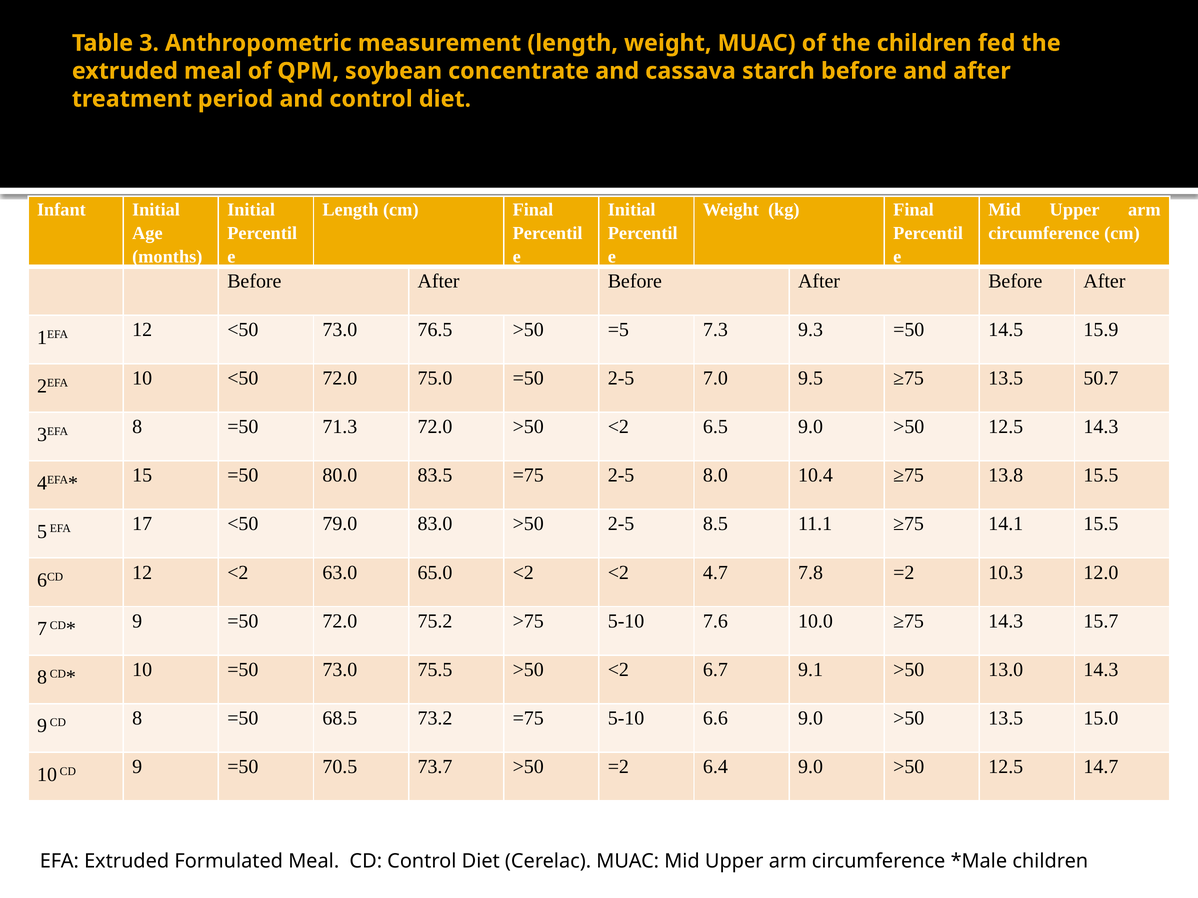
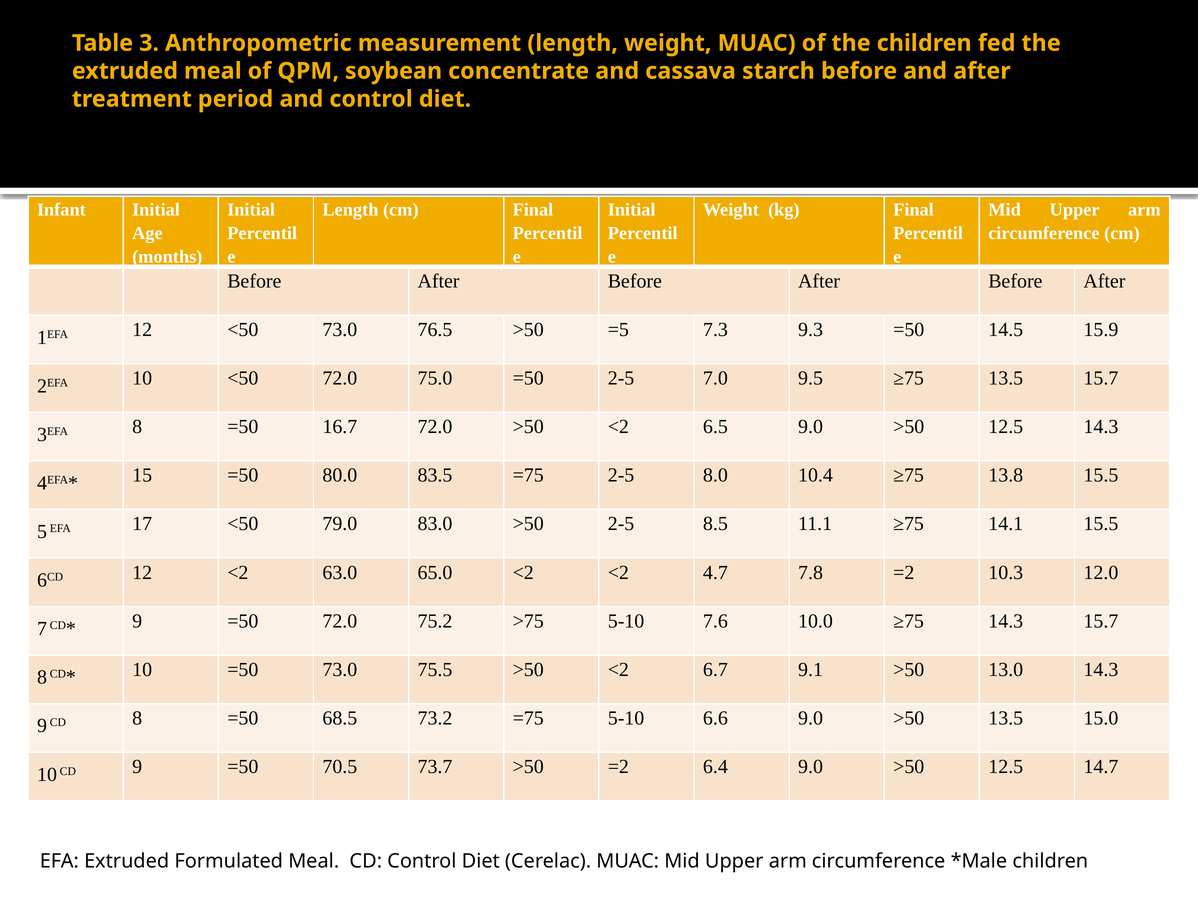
13.5 50.7: 50.7 -> 15.7 (1101, 378)
71.3: 71.3 -> 16.7 (340, 427)
